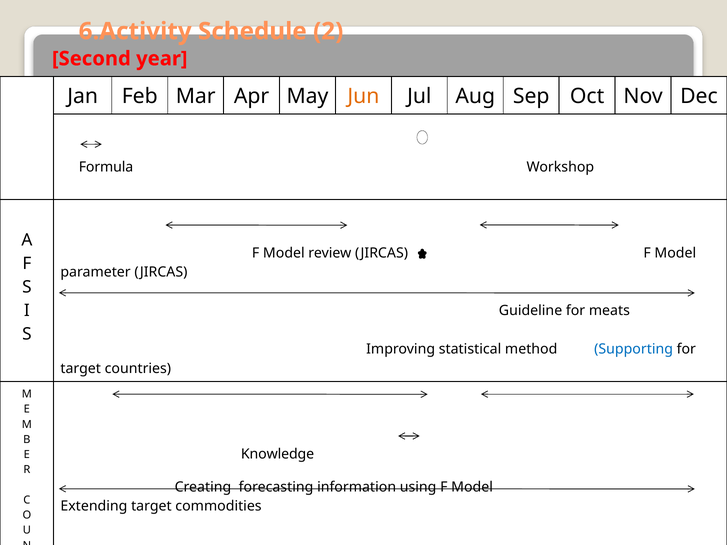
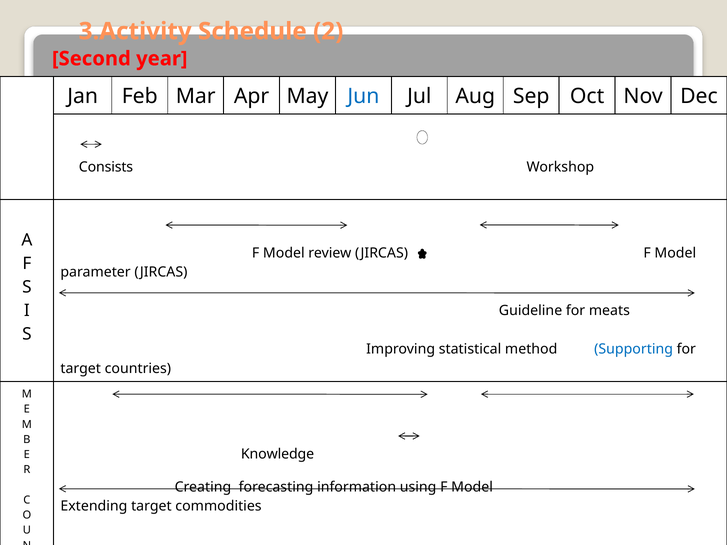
6.Activity: 6.Activity -> 3.Activity (135, 31)
Jun colour: orange -> blue (363, 97)
Formula: Formula -> Consists (106, 167)
